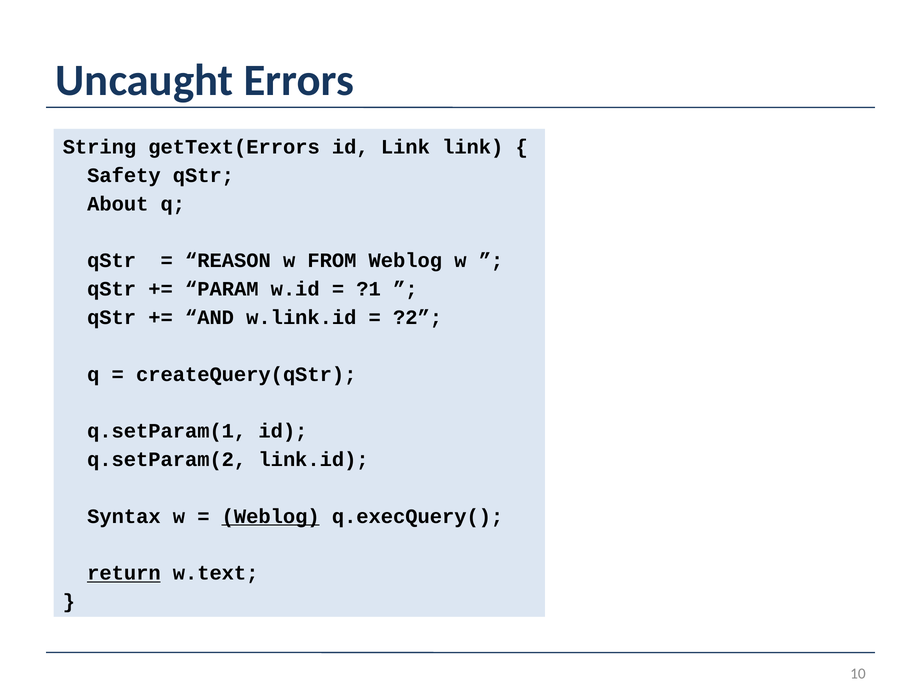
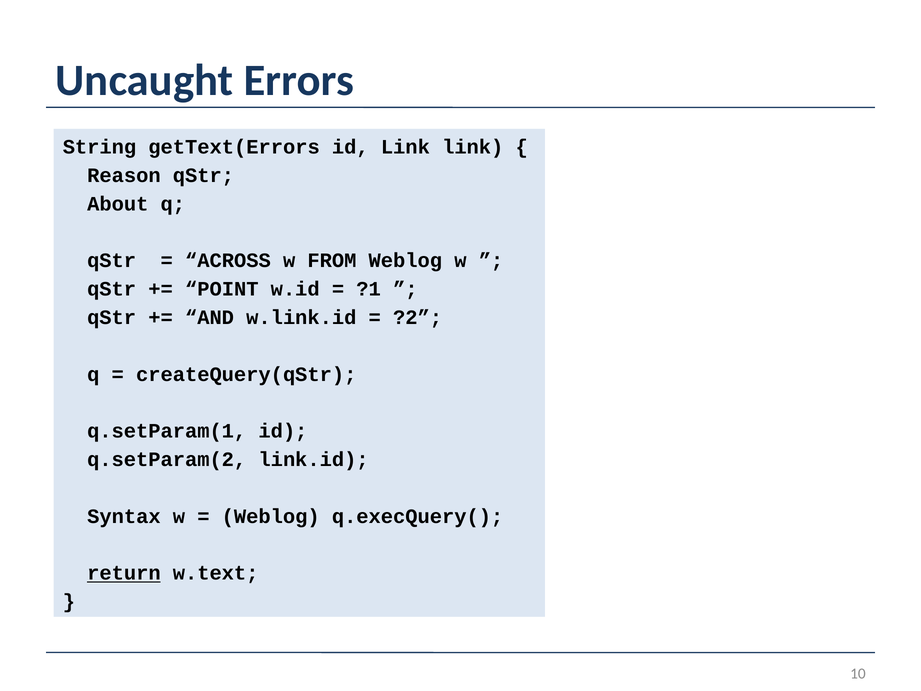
Safety: Safety -> Reason (124, 175)
REASON: REASON -> ACROSS (228, 261)
PARAM: PARAM -> POINT (222, 289)
Weblog underline: present -> none (271, 516)
